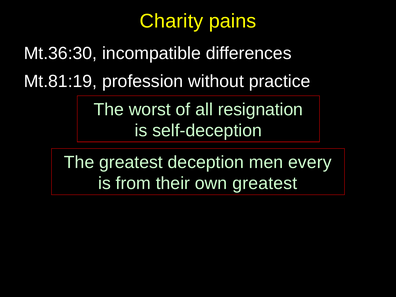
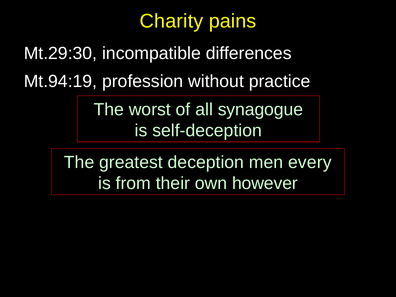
Mt.36:30: Mt.36:30 -> Mt.29:30 (60, 53)
Mt.81:19: Mt.81:19 -> Mt.94:19 (60, 81)
resignation: resignation -> synagogue (260, 109)
own greatest: greatest -> however (265, 183)
